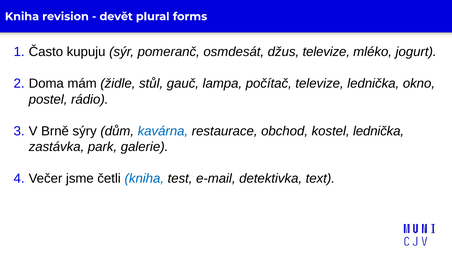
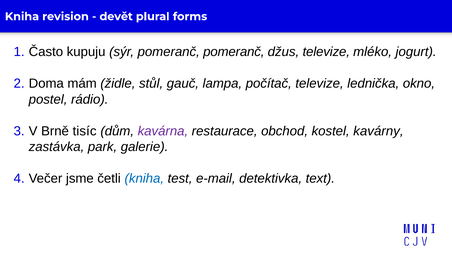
pomeranč osmdesát: osmdesát -> pomeranč (234, 52)
sýry: sýry -> tisíc (85, 131)
kavárna colour: blue -> purple (163, 131)
kostel lednička: lednička -> kavárny (378, 131)
